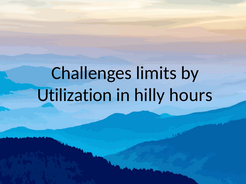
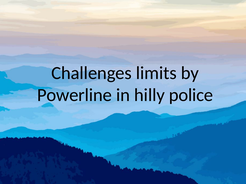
Utilization: Utilization -> Powerline (74, 95)
hours: hours -> police (191, 95)
